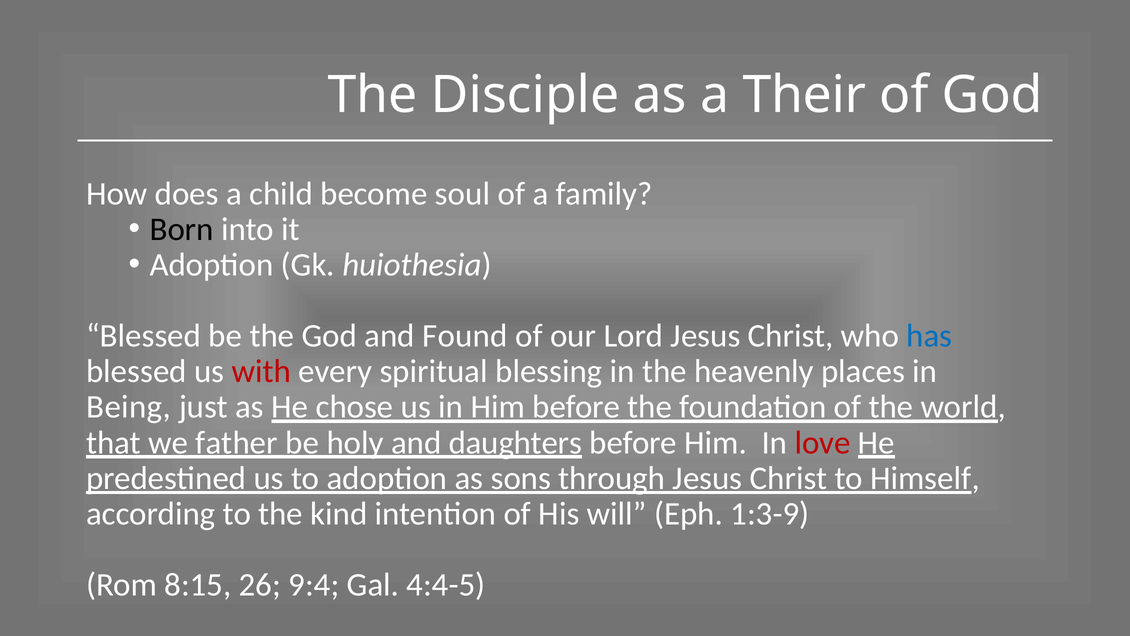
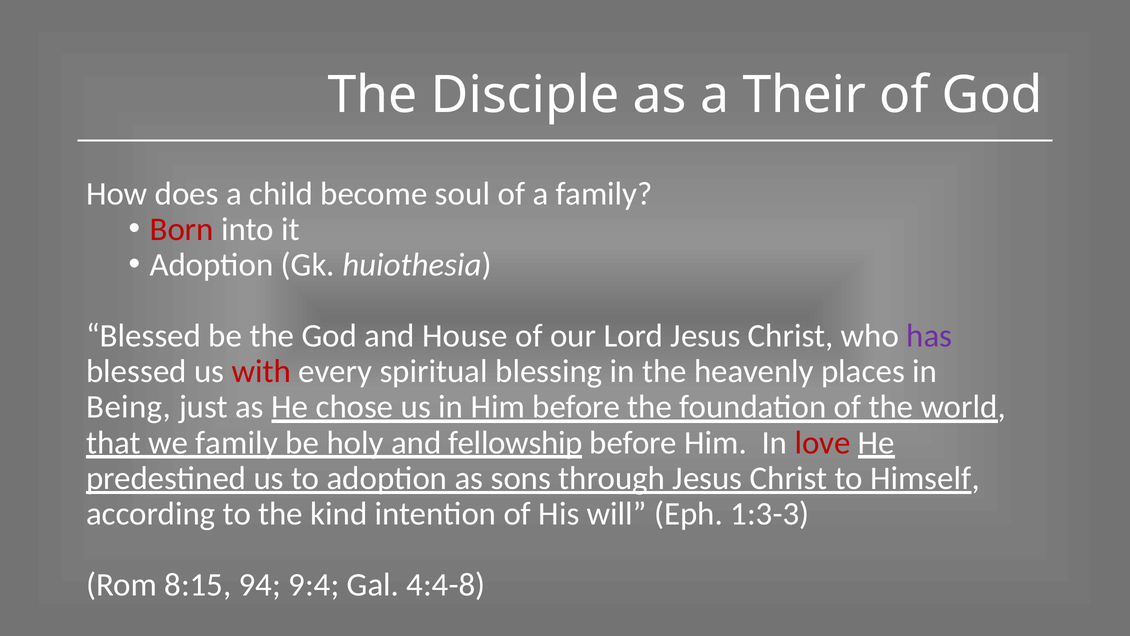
Born colour: black -> red (182, 229)
Found: Found -> House (465, 336)
has colour: blue -> purple (929, 336)
we father: father -> family (237, 442)
daughters: daughters -> fellowship (515, 442)
1:3-9: 1:3-9 -> 1:3-3 (770, 513)
26: 26 -> 94 (260, 584)
4:4-5: 4:4-5 -> 4:4-8 (446, 584)
